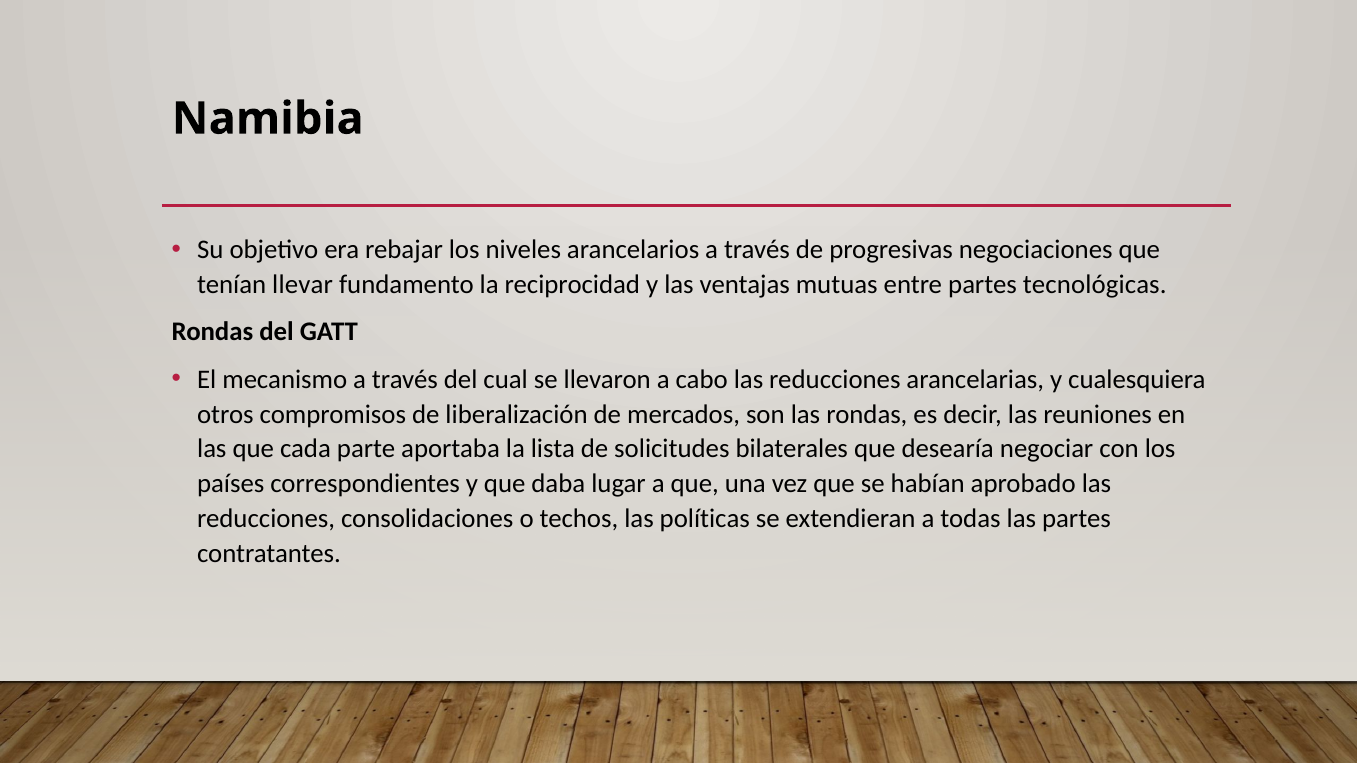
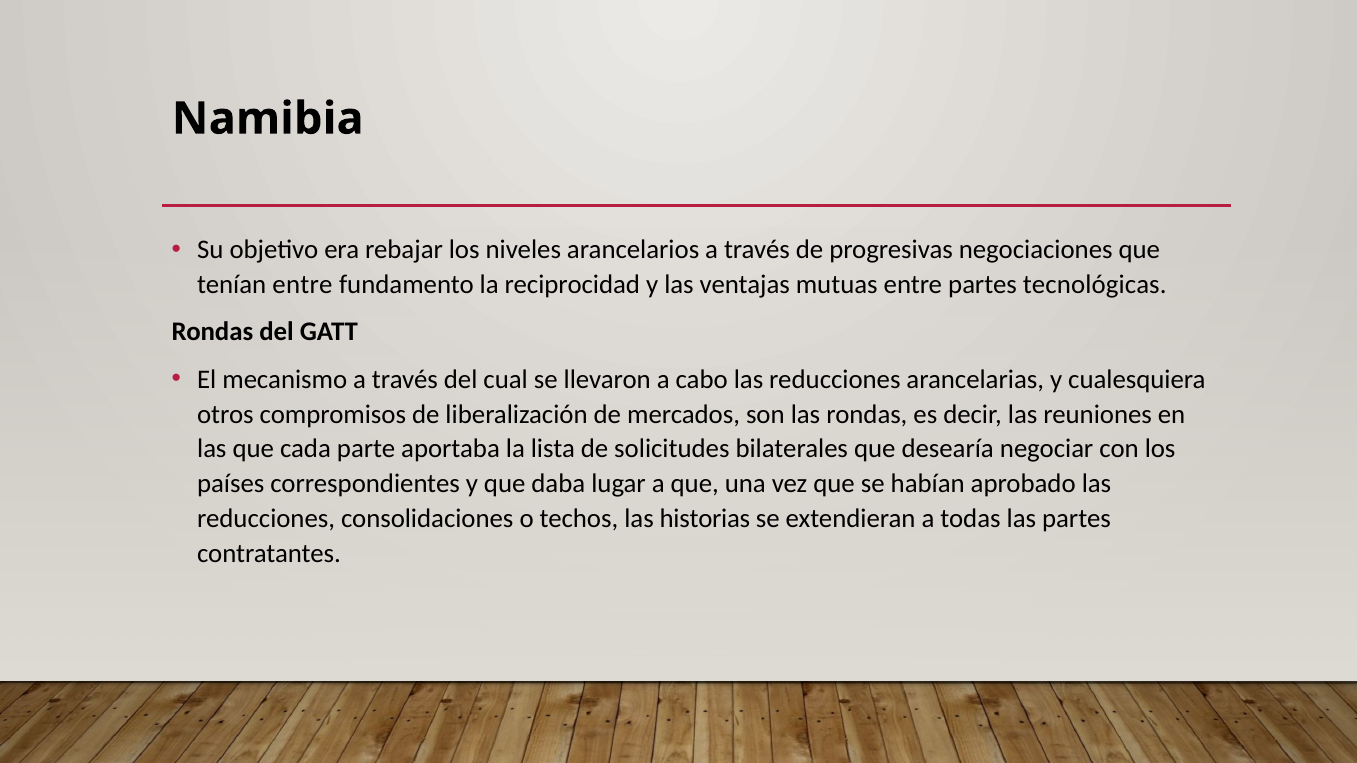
tenían llevar: llevar -> entre (302, 285)
políticas: políticas -> historias (705, 519)
